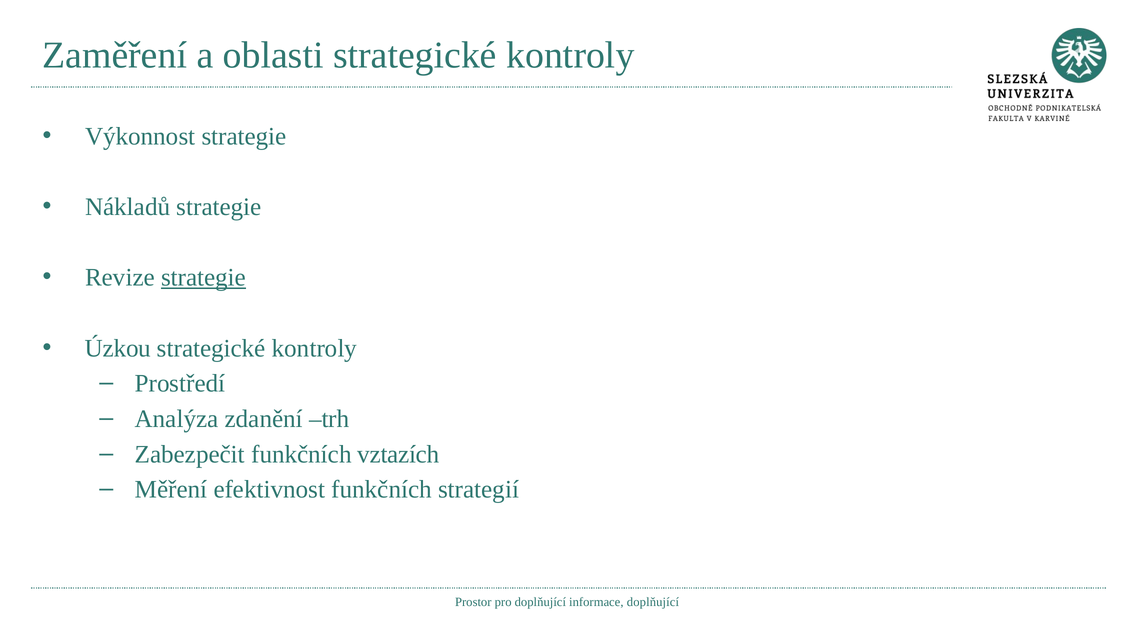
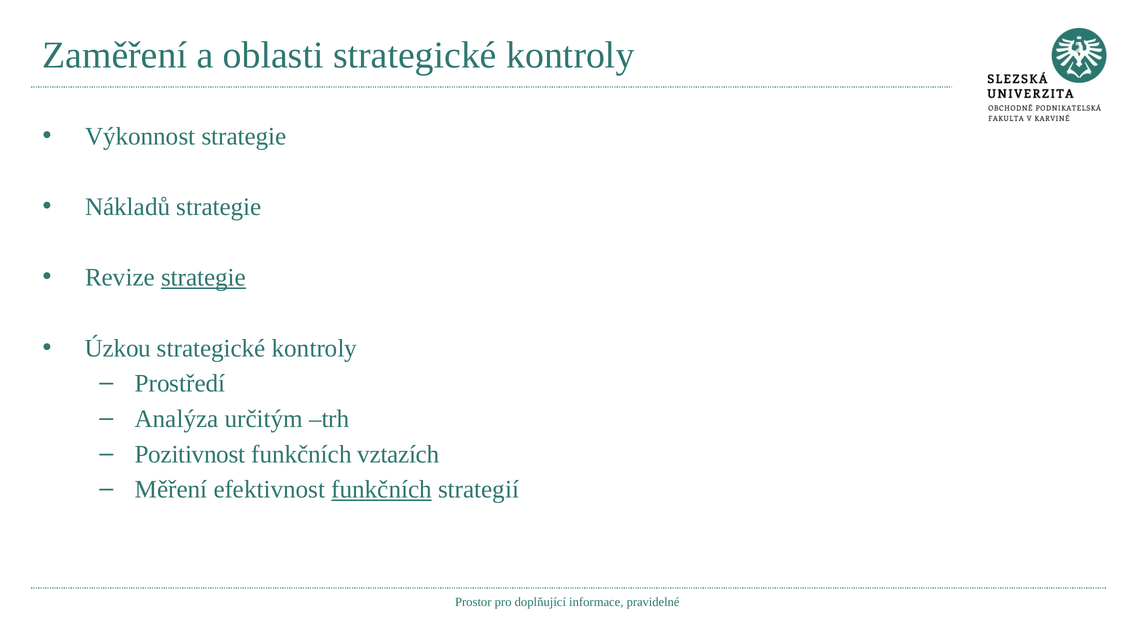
zdanění: zdanění -> určitým (264, 419)
Zabezpečit: Zabezpečit -> Pozitivnost (190, 454)
funkčních underline: none -> present (382, 489)
informace doplňující: doplňující -> pravidelné (653, 601)
